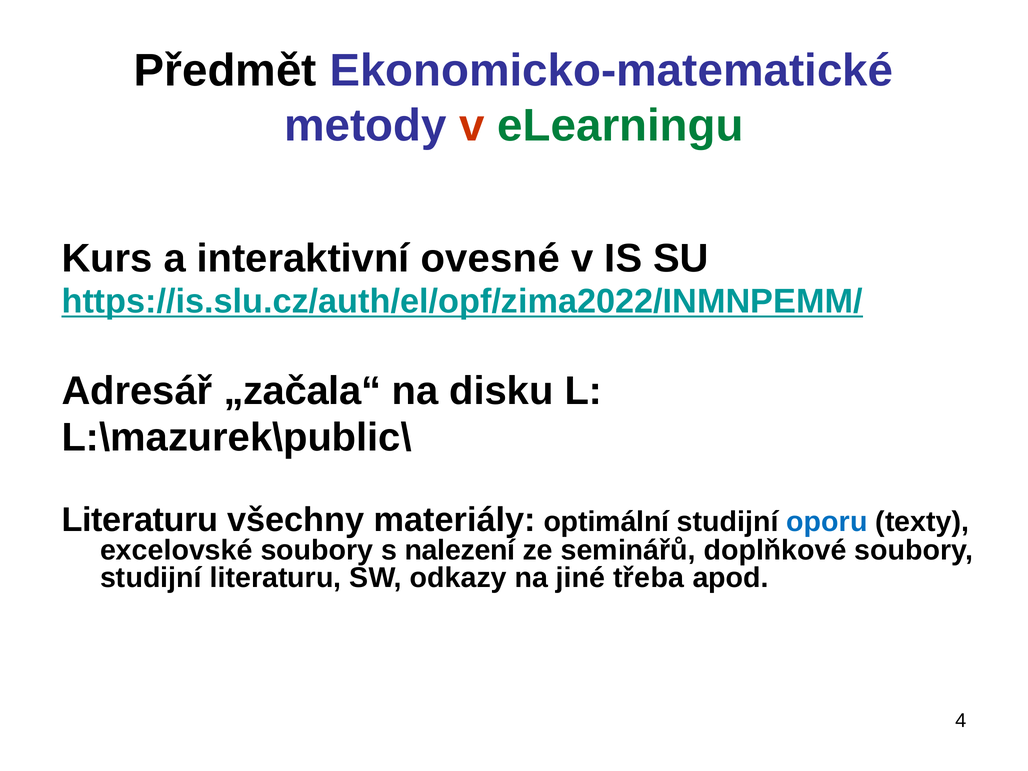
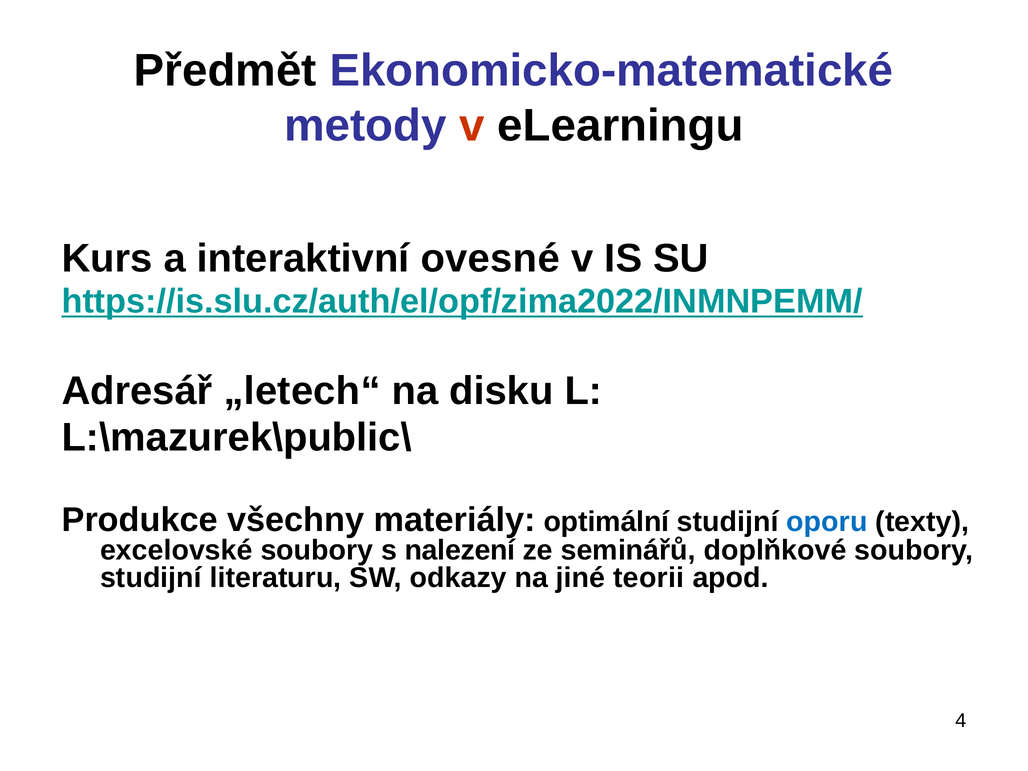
eLearningu colour: green -> black (620, 126)
„začala“: „začala“ -> „letech“ (302, 391)
Literaturu: Literaturu -> Produkce (140, 520)
třeba: třeba -> teorii (649, 578)
